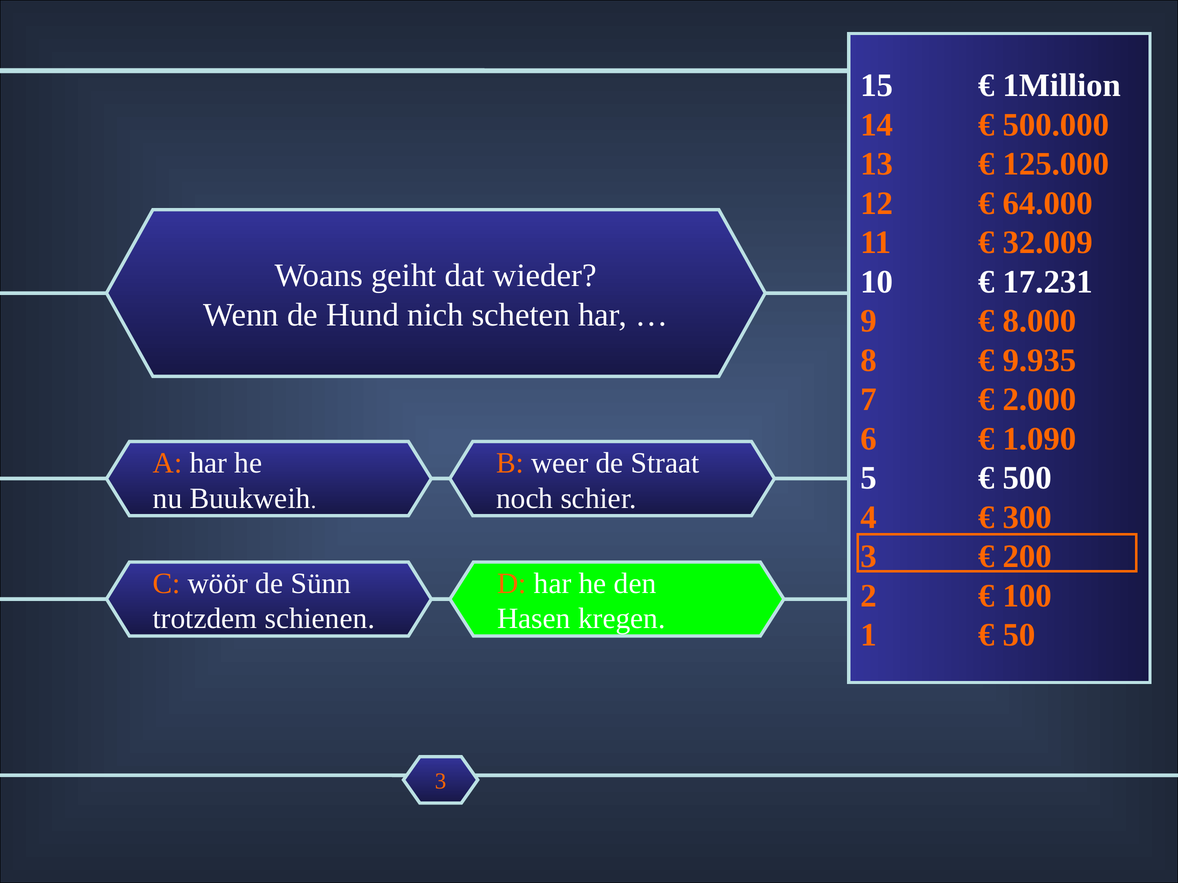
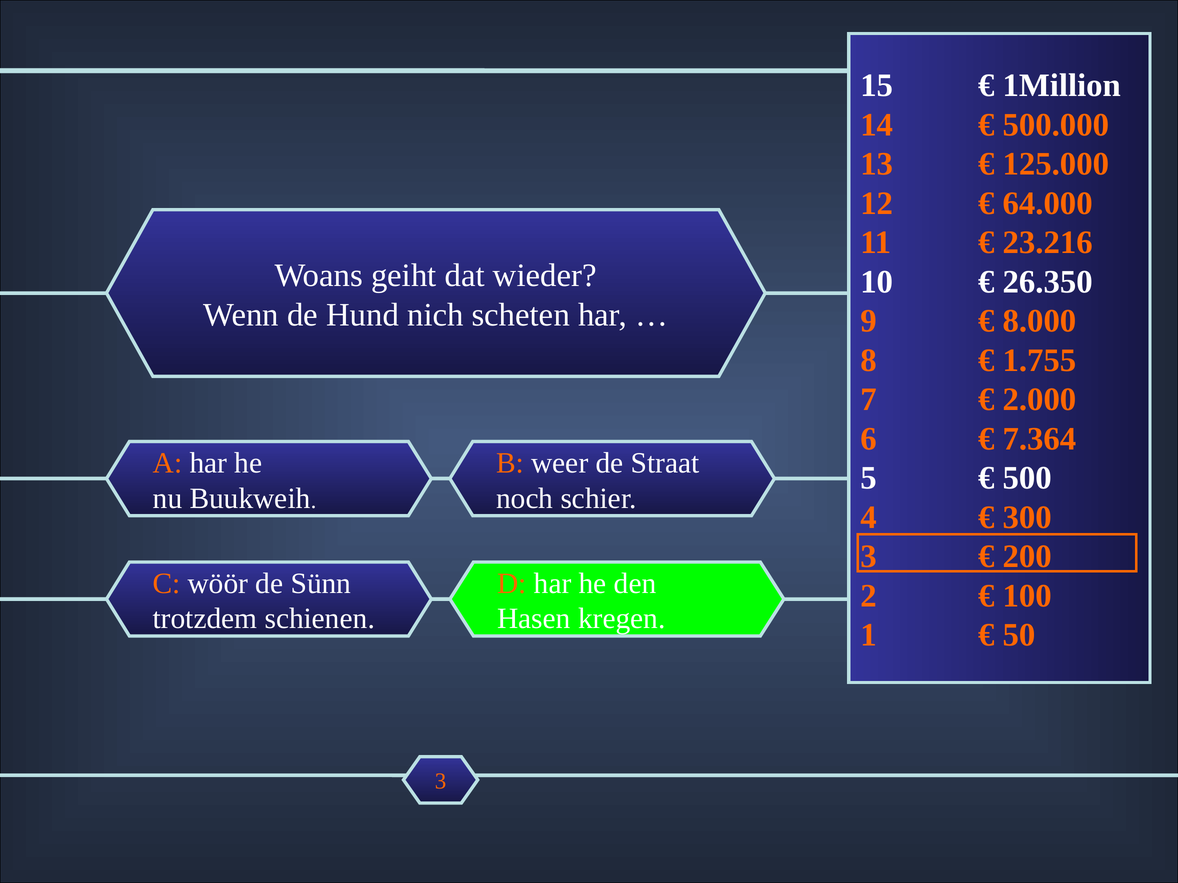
32.009: 32.009 -> 23.216 (1048, 243)
17.231: 17.231 -> 26.350 (1048, 282)
9.935: 9.935 -> 1.755 (1039, 360)
1.090: 1.090 -> 7.364 (1039, 439)
